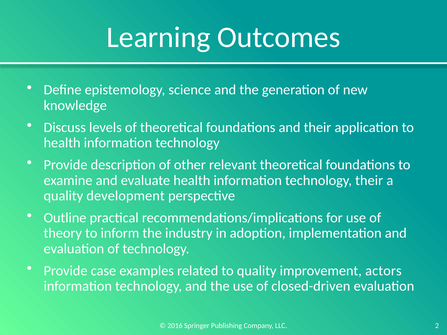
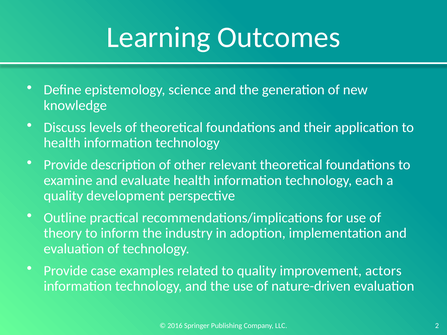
technology their: their -> each (369, 180)
closed-driven: closed-driven -> nature-driven (311, 286)
